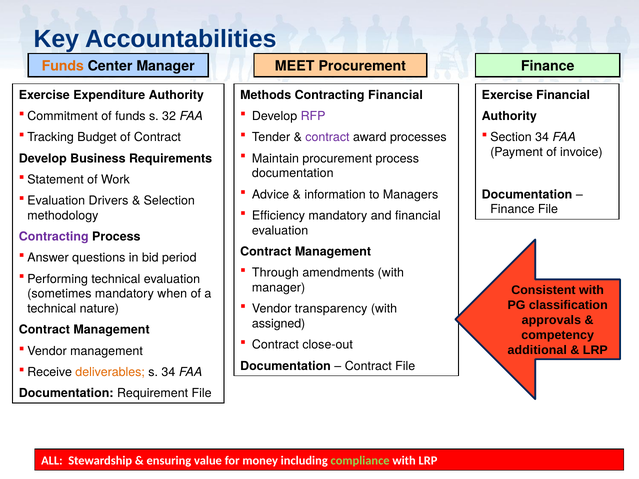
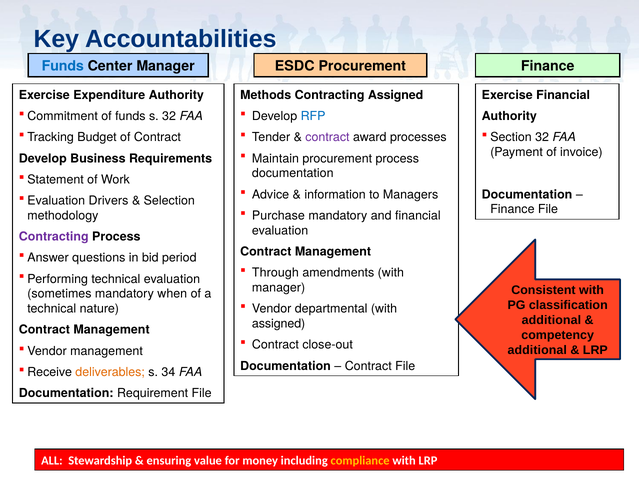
Funds colour: orange -> blue (63, 66)
MEET: MEET -> ESDC (295, 66)
Contracting Financial: Financial -> Assigned (396, 95)
RFP colour: purple -> blue (313, 116)
34: 34 -> 32 (542, 137)
Efficiency: Efficiency -> Purchase (278, 216)
transparency: transparency -> departmental (331, 309)
approvals: approvals -> additional (551, 320)
compliance colour: light green -> yellow (360, 461)
